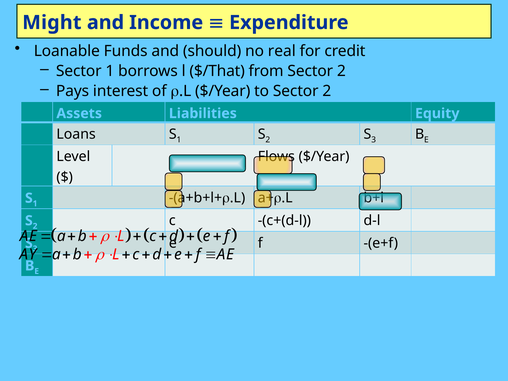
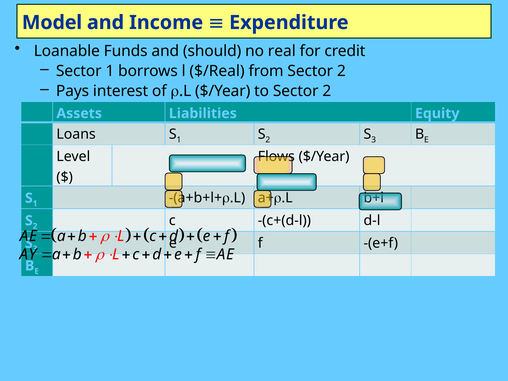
Might: Might -> Model (52, 23)
$/That: $/That -> $/Real (217, 71)
